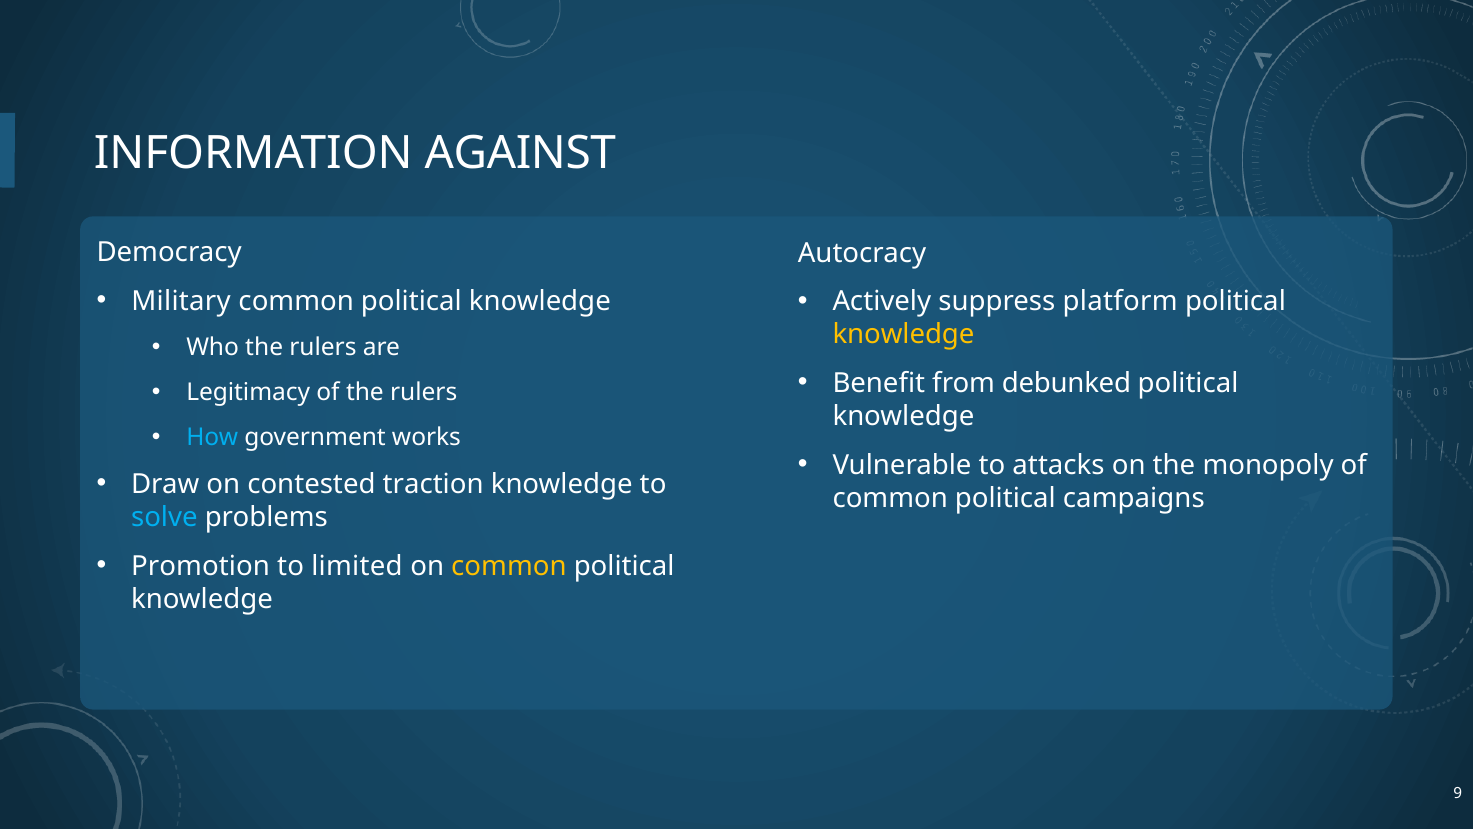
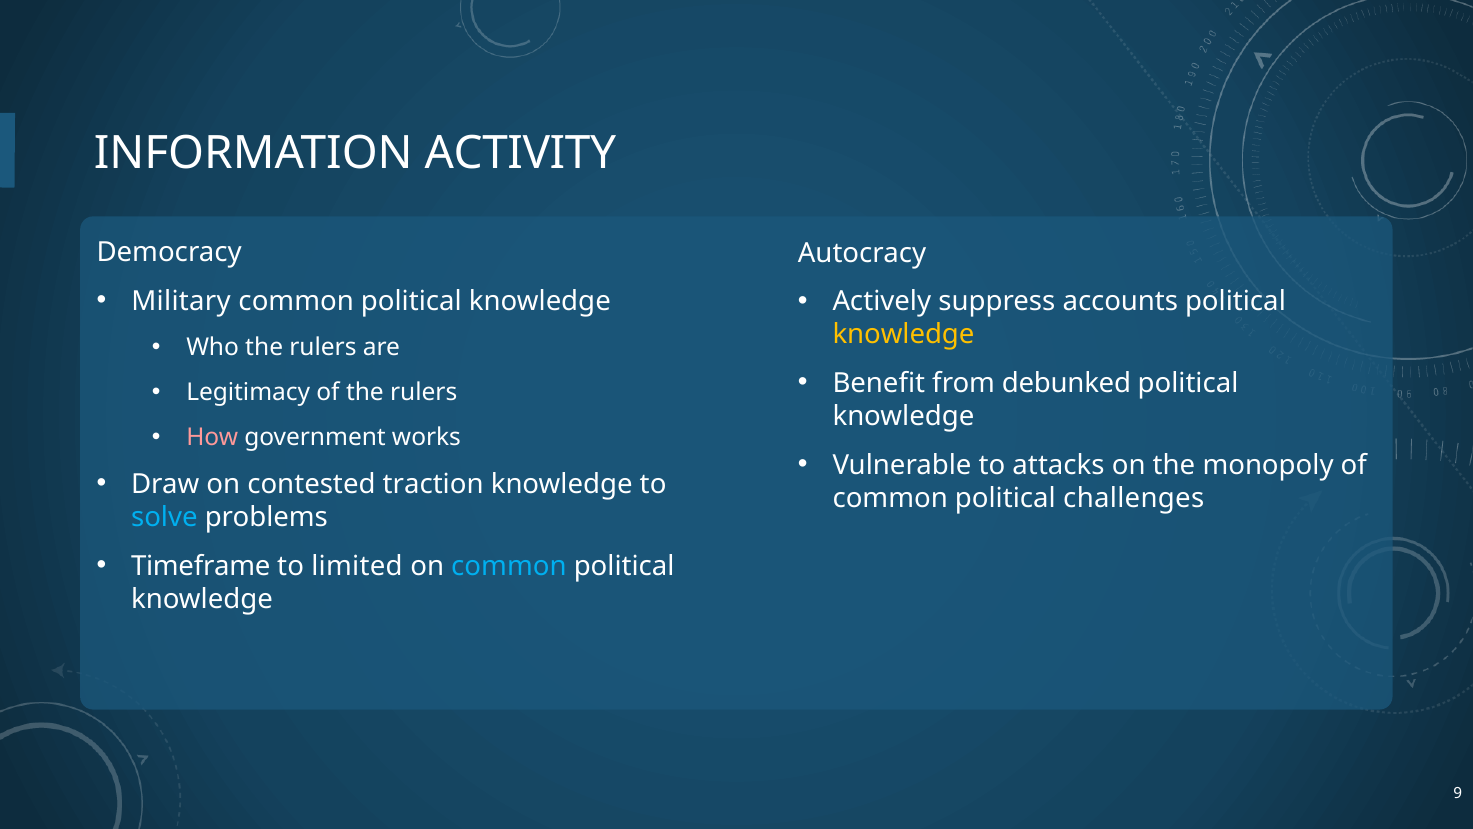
AGAINST: AGAINST -> ACTIVITY (520, 153)
platform: platform -> accounts (1120, 301)
How colour: light blue -> pink (212, 437)
campaigns: campaigns -> challenges (1134, 498)
Promotion: Promotion -> Timeframe (201, 566)
common colour: yellow -> light blue (509, 566)
